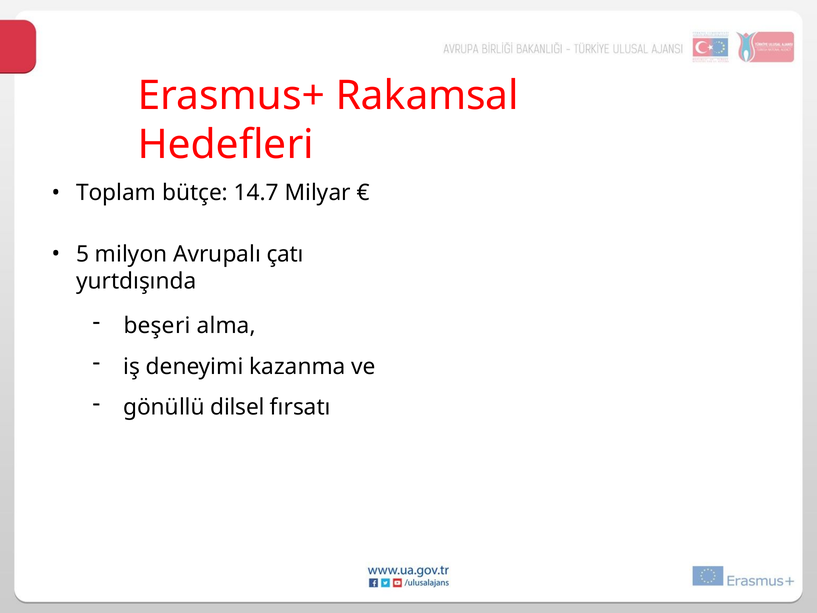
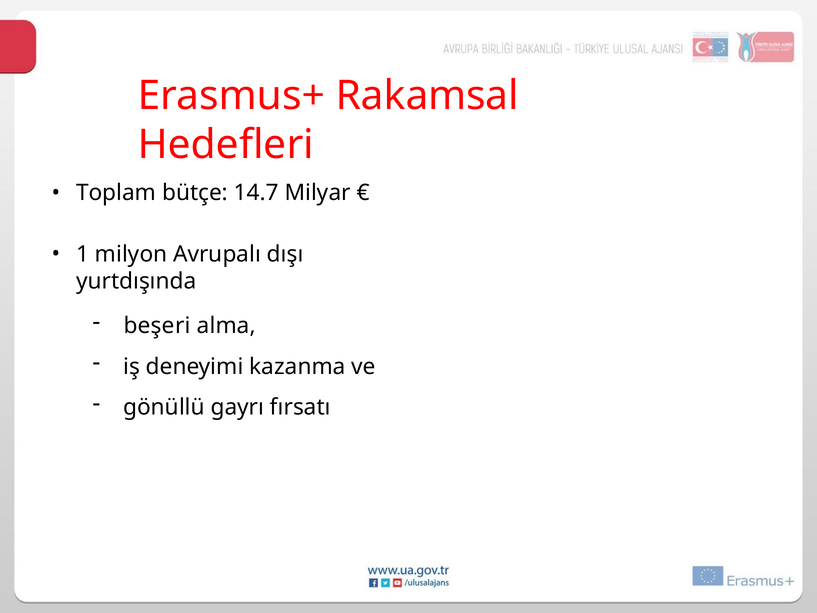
5: 5 -> 1 (83, 254)
çatı: çatı -> dışı (285, 254)
dilsel: dilsel -> gayrı (237, 407)
